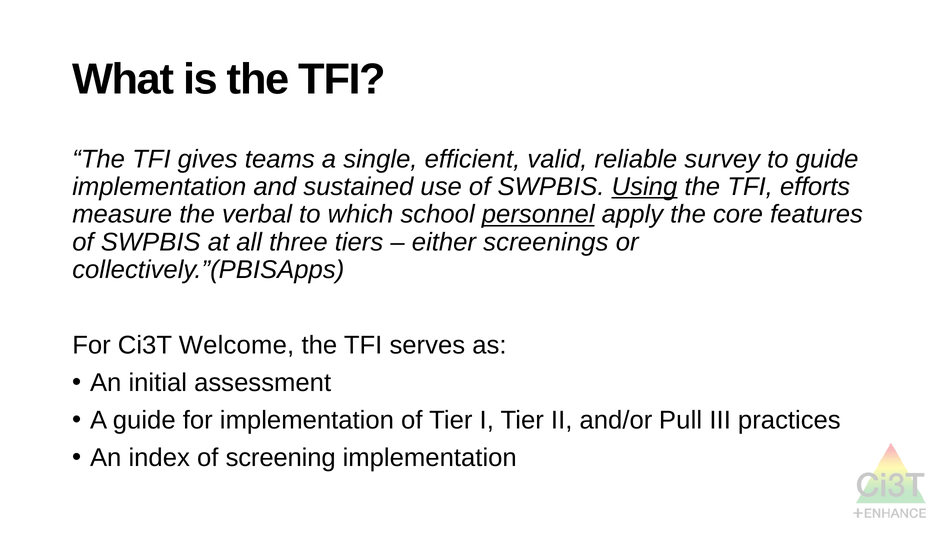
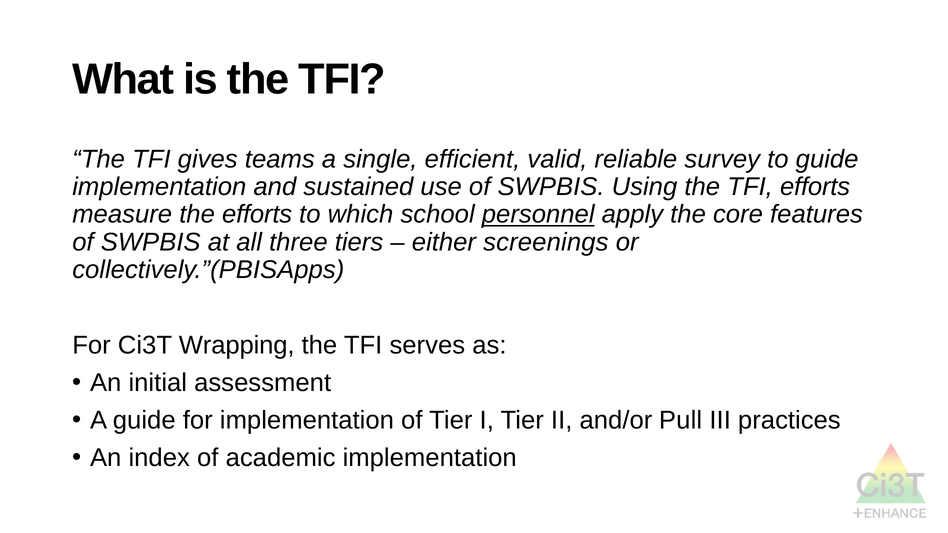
Using underline: present -> none (644, 187)
the verbal: verbal -> efforts (257, 215)
Welcome: Welcome -> Wrapping (237, 345)
screening: screening -> academic (281, 458)
